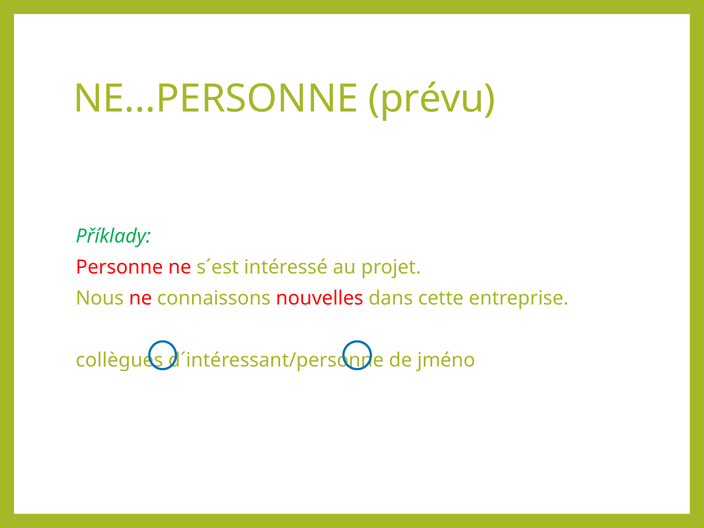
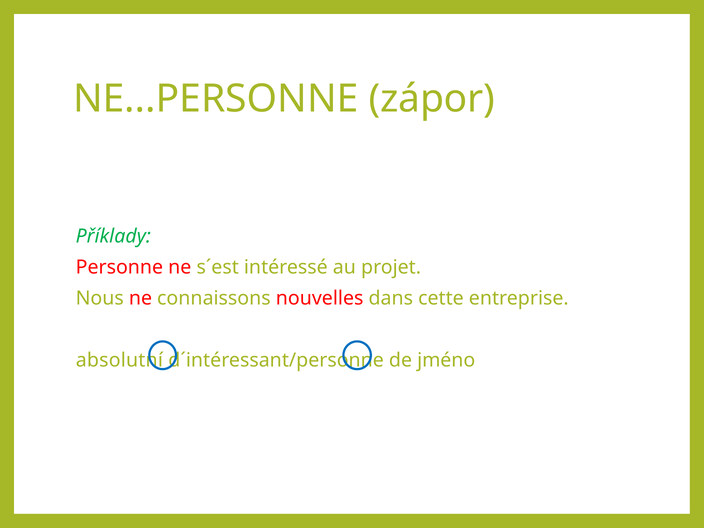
prévu: prévu -> zápor (432, 99)
collègues: collègues -> absolutní (119, 360)
